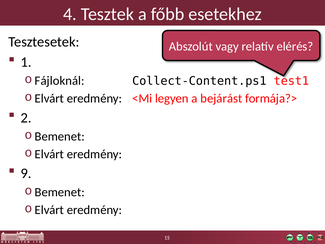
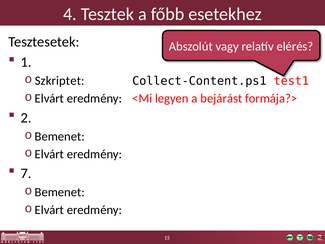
Fájloknál: Fájloknál -> Szkriptet (60, 81)
9: 9 -> 7 (26, 173)
